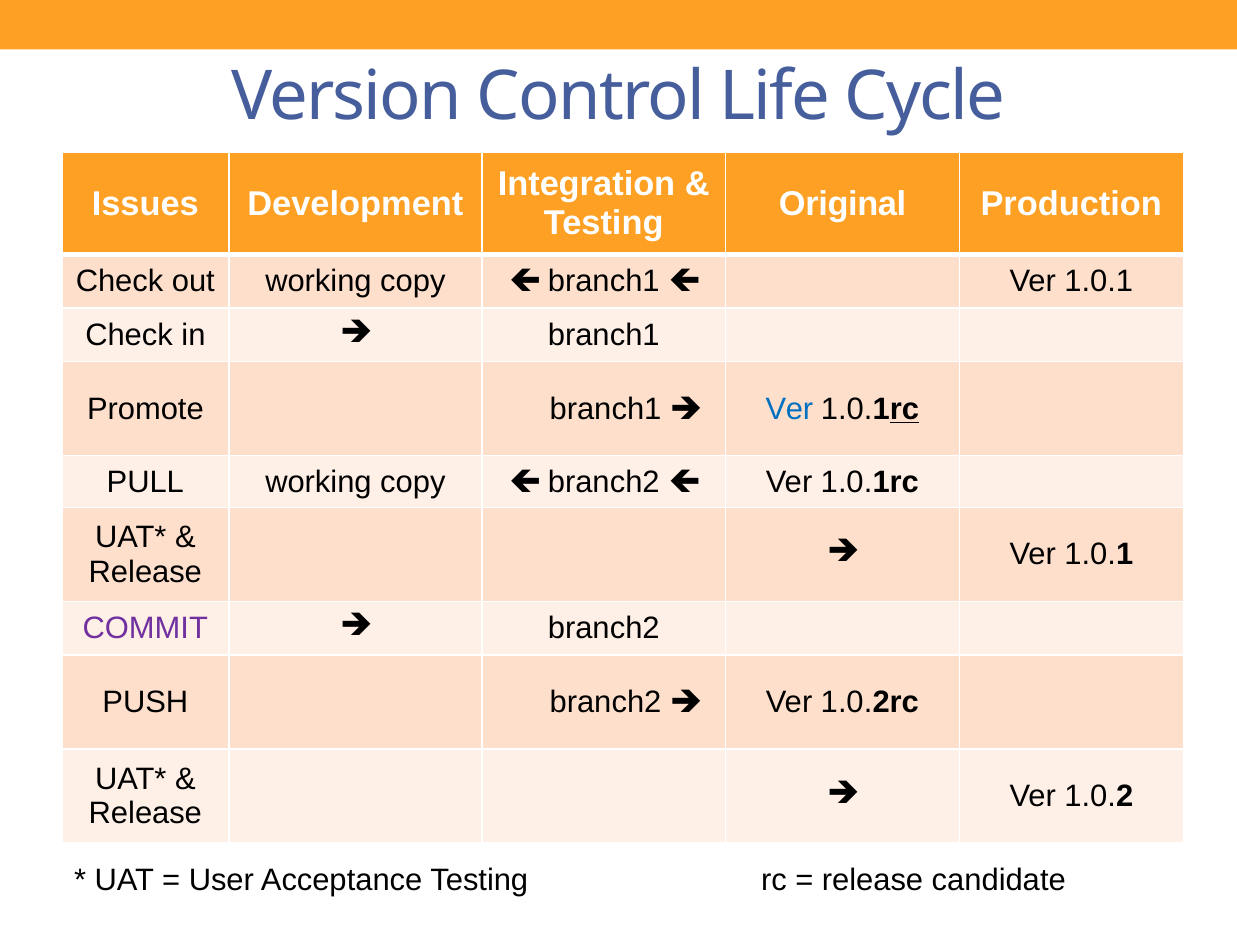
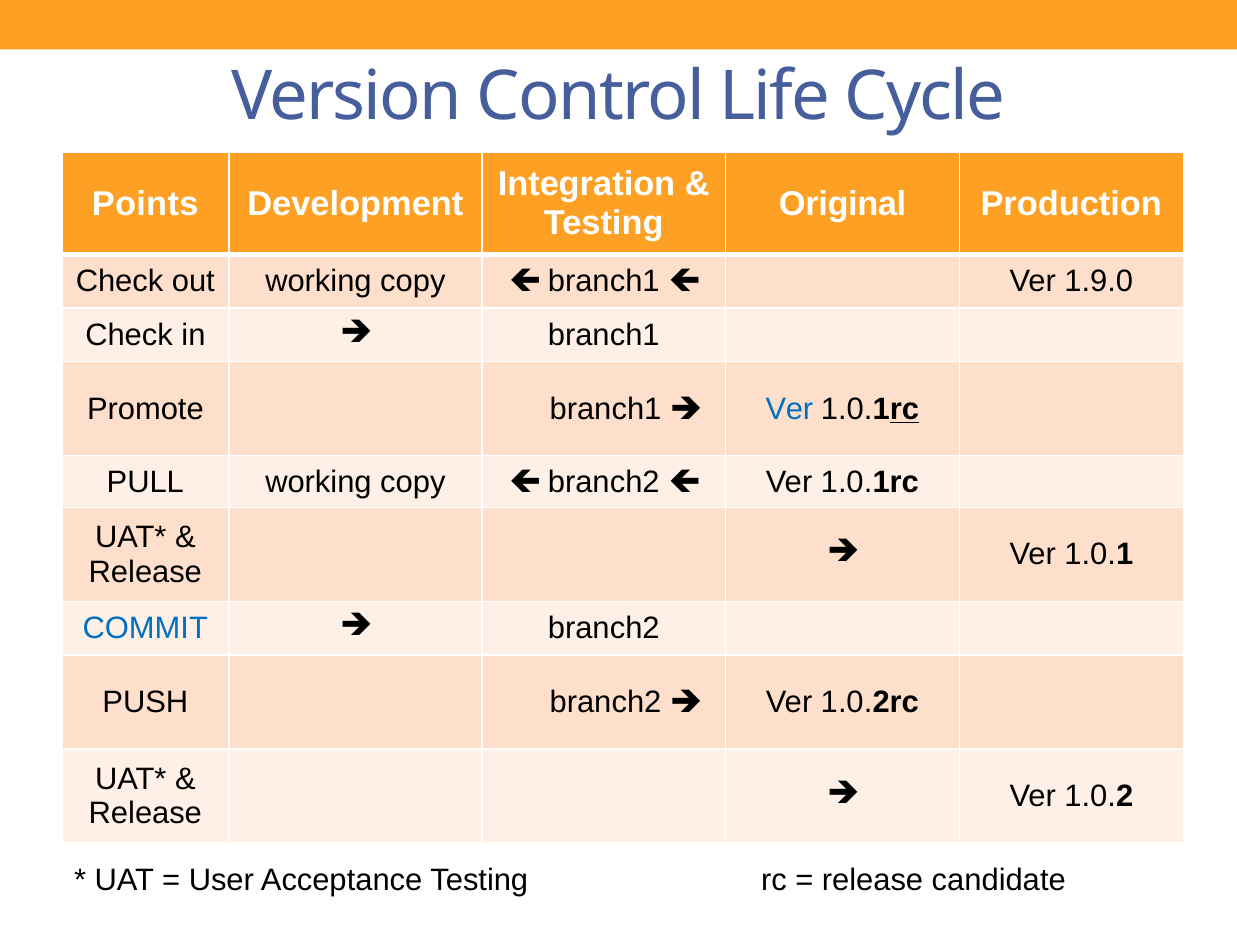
Issues: Issues -> Points (145, 204)
1.0.1: 1.0.1 -> 1.9.0 (1099, 281)
COMMIT colour: purple -> blue (145, 628)
